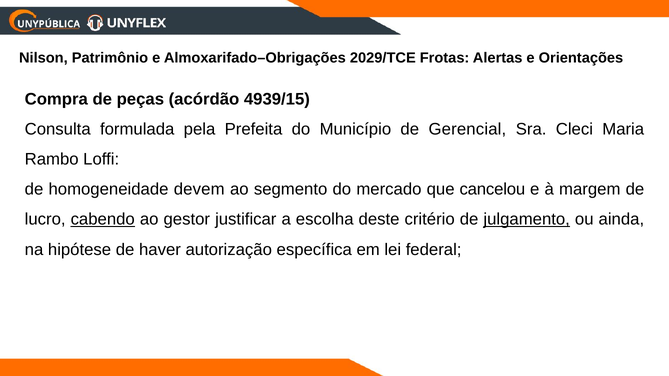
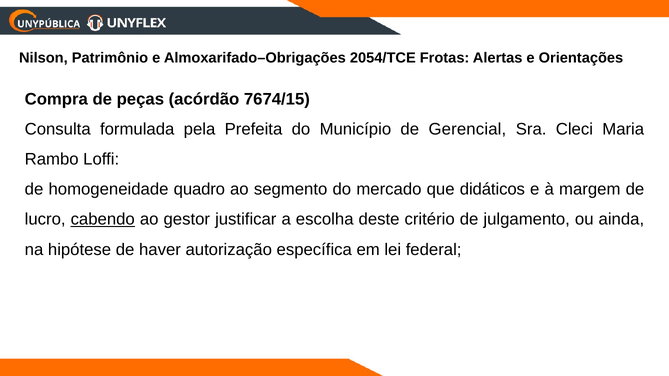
2029/TCE: 2029/TCE -> 2054/TCE (383, 58)
4939/15: 4939/15 -> 7674/15 (277, 99)
devem: devem -> quadro (199, 190)
cancelou: cancelou -> didáticos (492, 190)
julgamento underline: present -> none (527, 220)
